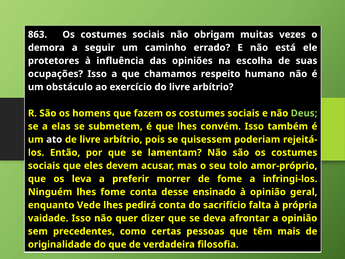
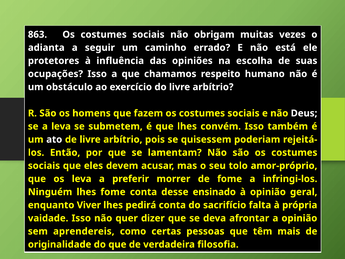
demora: demora -> adianta (46, 48)
Deus colour: light green -> white (304, 113)
a elas: elas -> leva (61, 126)
Vede: Vede -> Viver (89, 205)
precedentes: precedentes -> aprendereis (84, 231)
